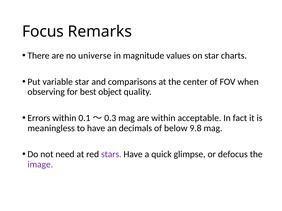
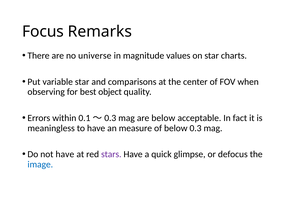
are within: within -> below (163, 118)
decimals: decimals -> measure (135, 128)
9.8: 9.8 -> 0.3 (196, 128)
not need: need -> have (65, 155)
image colour: purple -> blue (40, 165)
